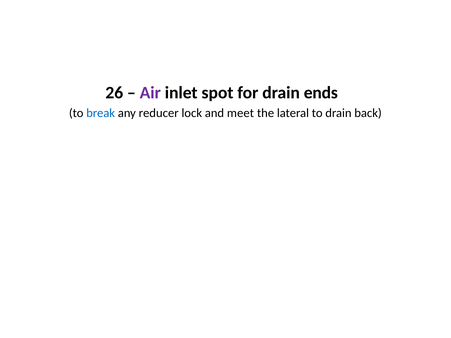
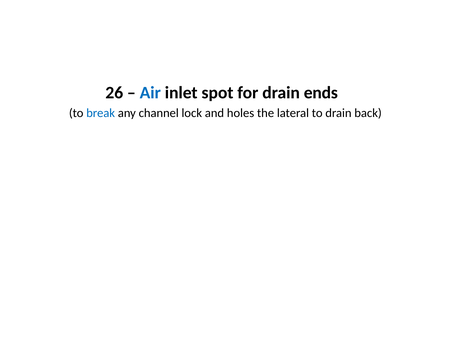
Air colour: purple -> blue (150, 93)
reducer: reducer -> channel (159, 113)
meet: meet -> holes (241, 113)
